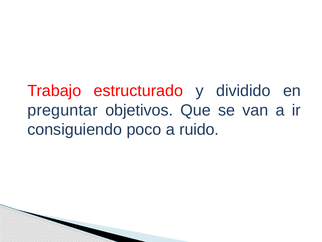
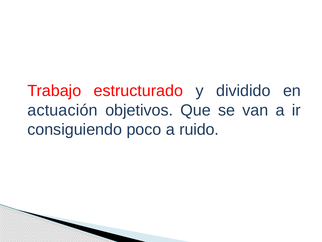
preguntar: preguntar -> actuación (63, 110)
